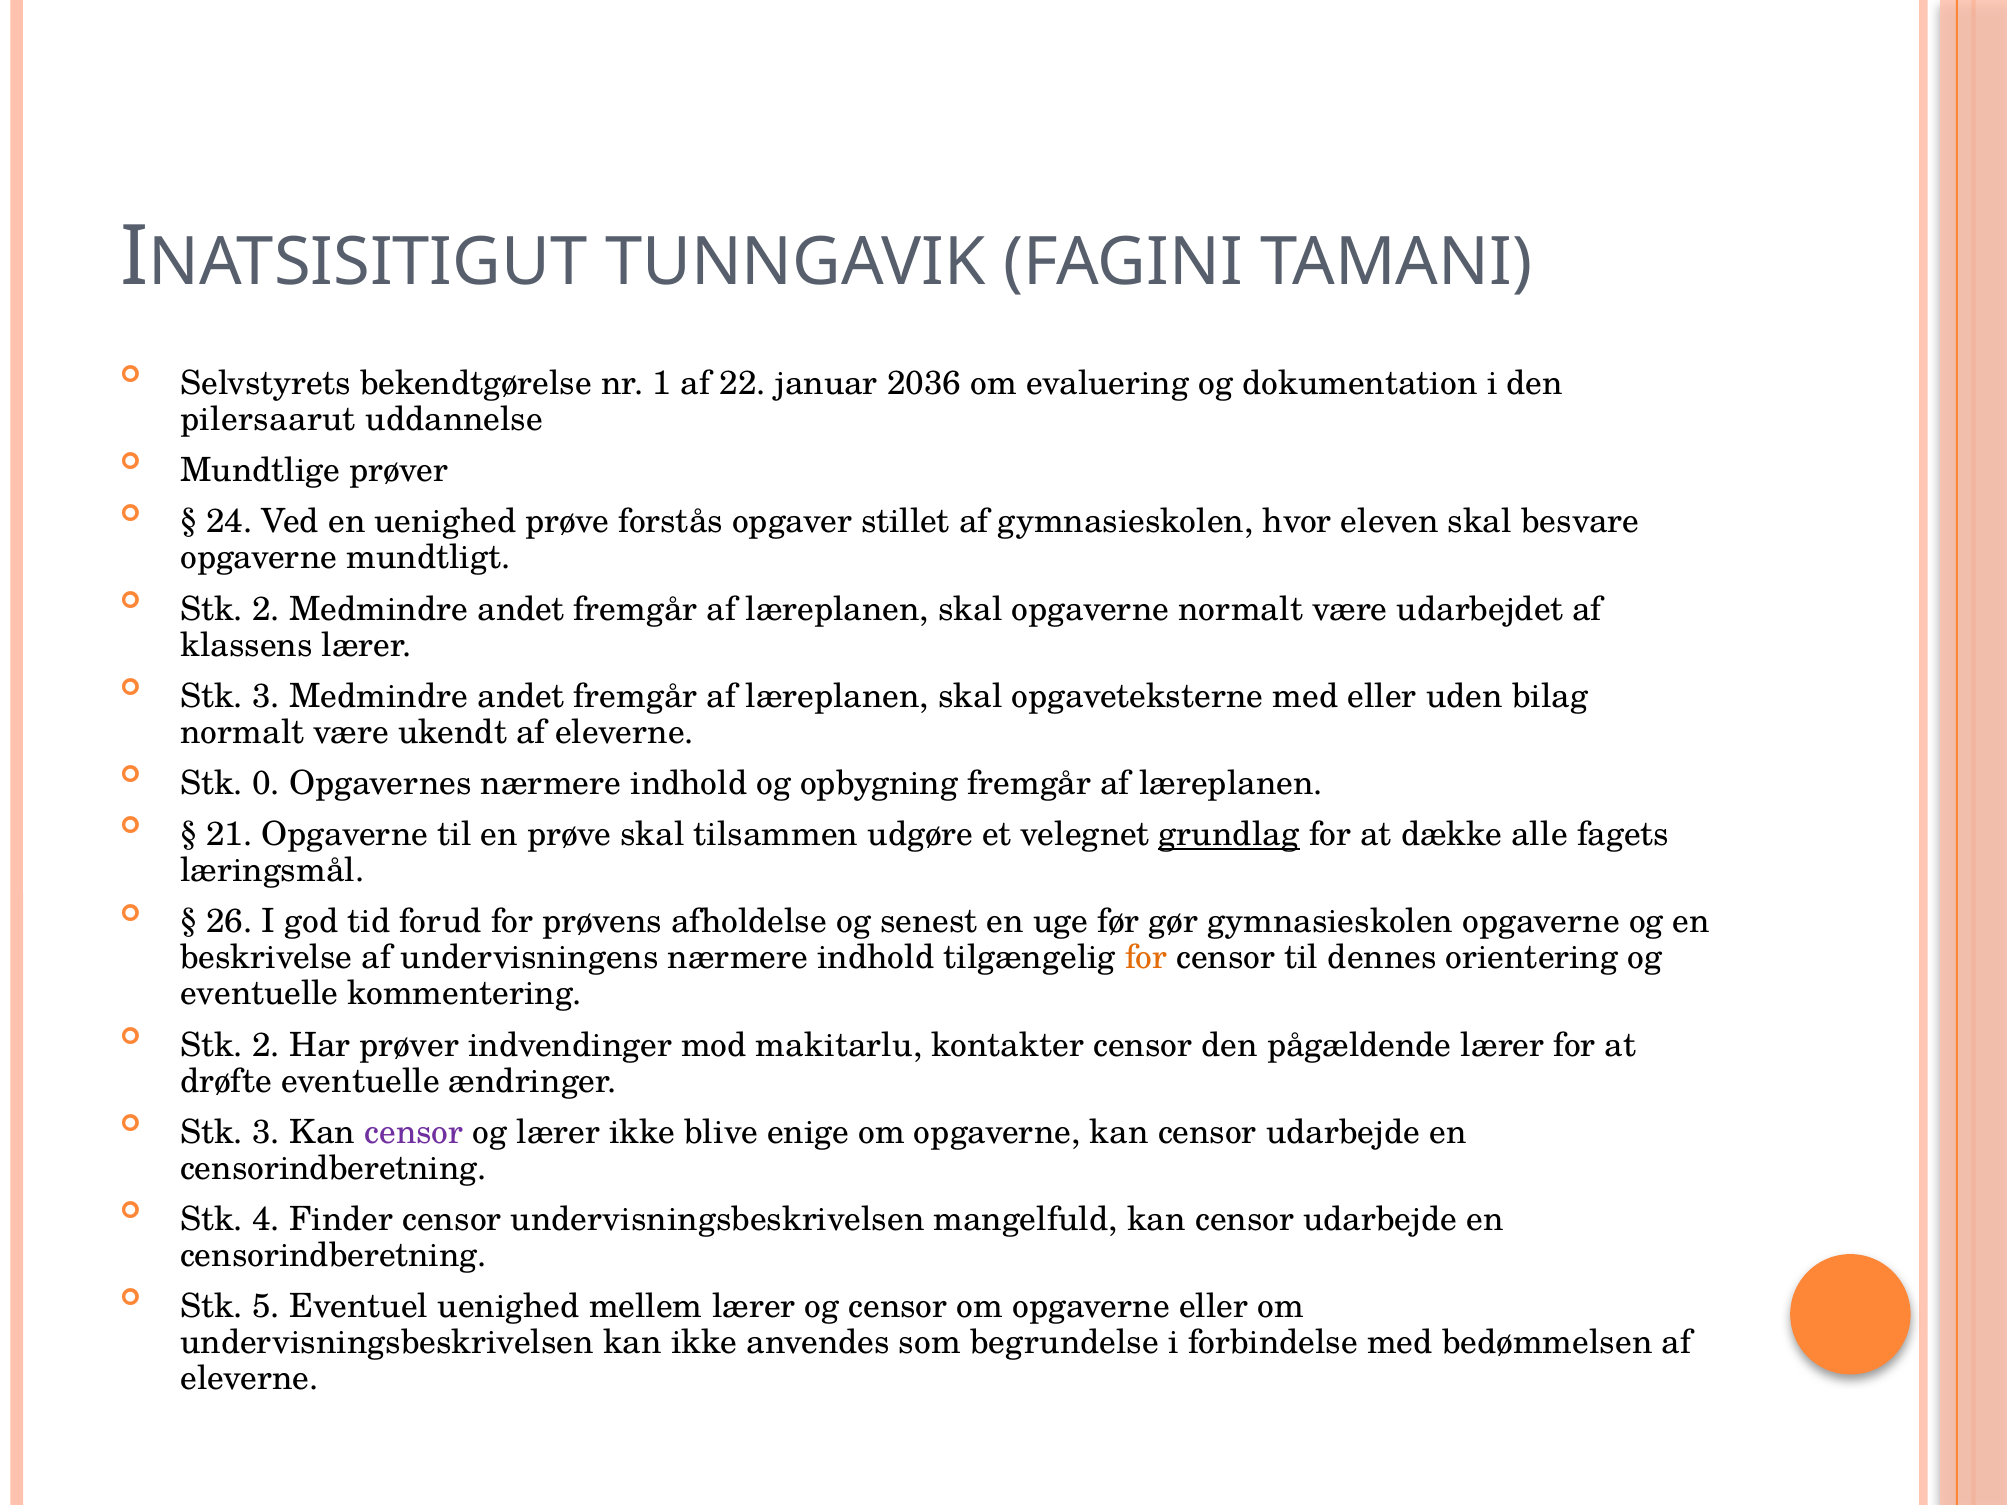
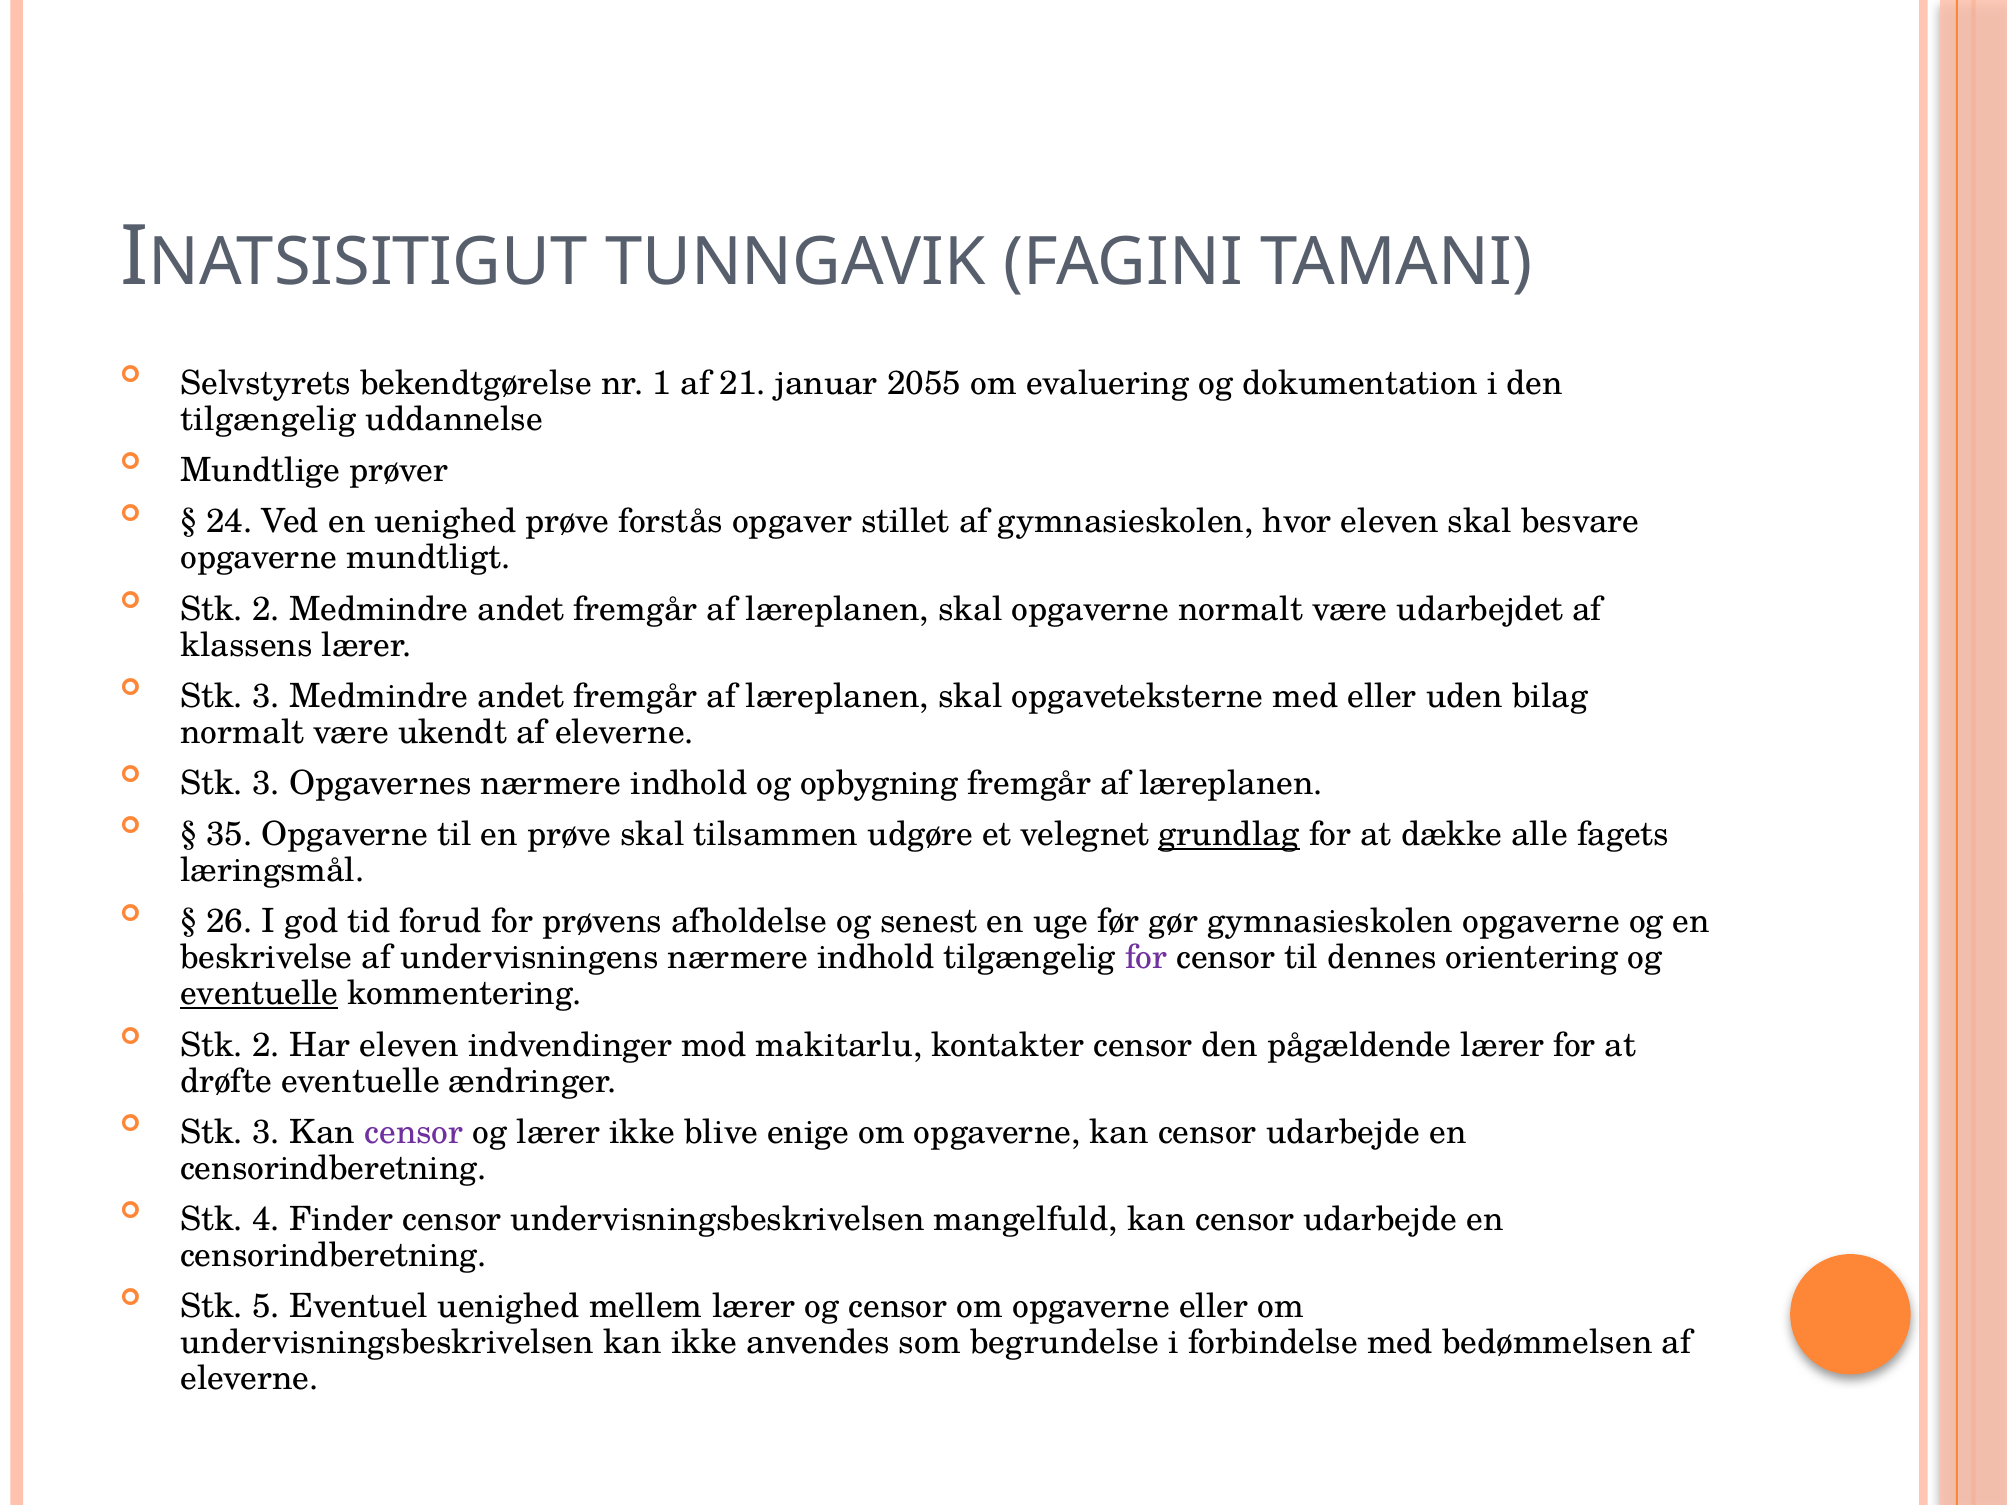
22: 22 -> 21 (743, 383)
2036: 2036 -> 2055 (924, 383)
pilersaarut: pilersaarut -> tilgængelig (268, 420)
0: 0 -> 3 (266, 784)
21: 21 -> 35 (229, 835)
for colour: orange -> purple (1146, 958)
eventuelle underline: none -> present (259, 994)
Har prøver: prøver -> eleven (409, 1045)
